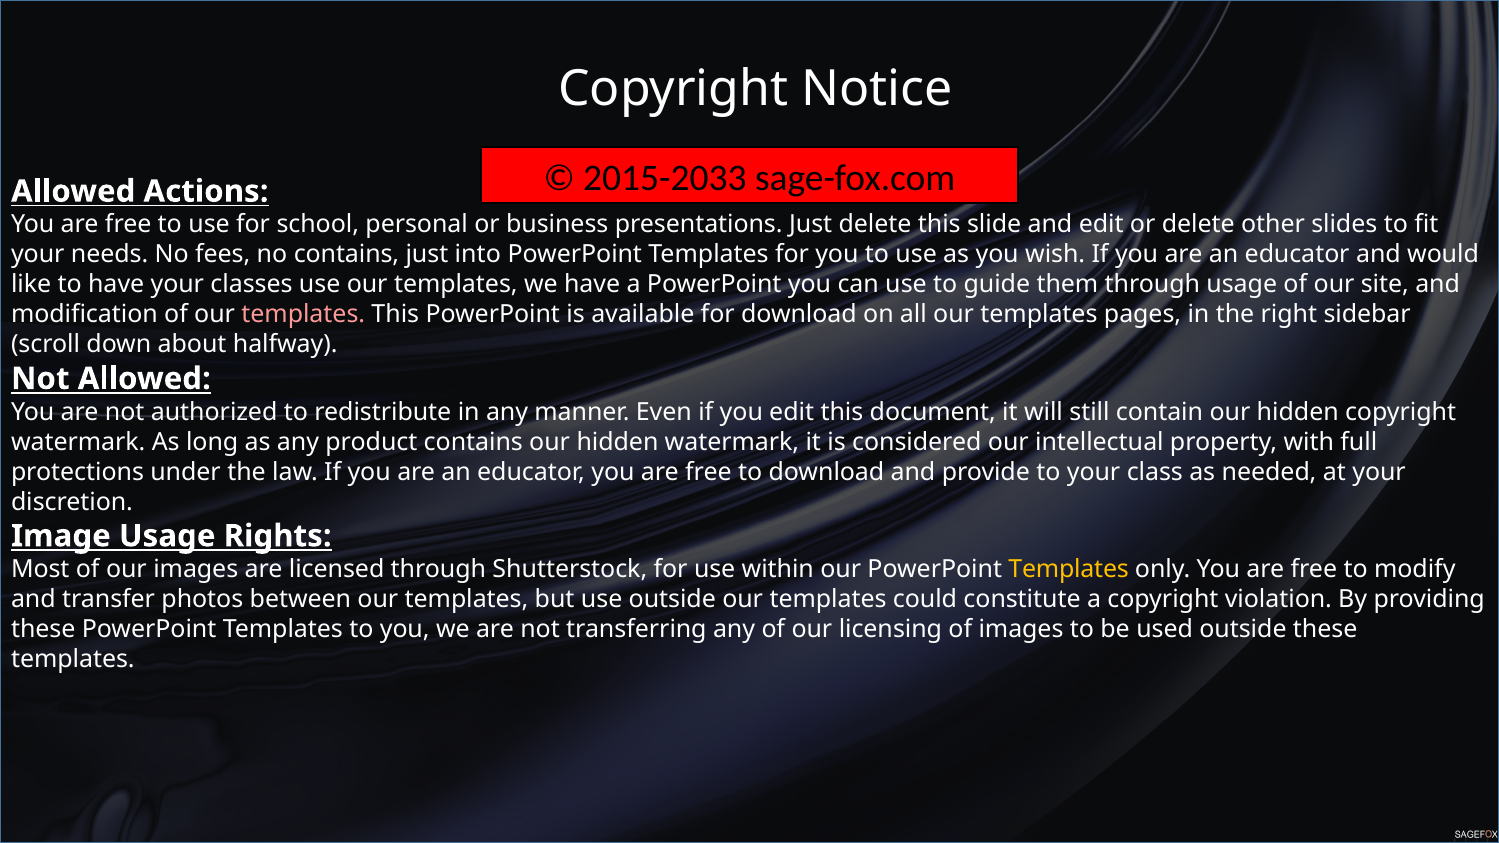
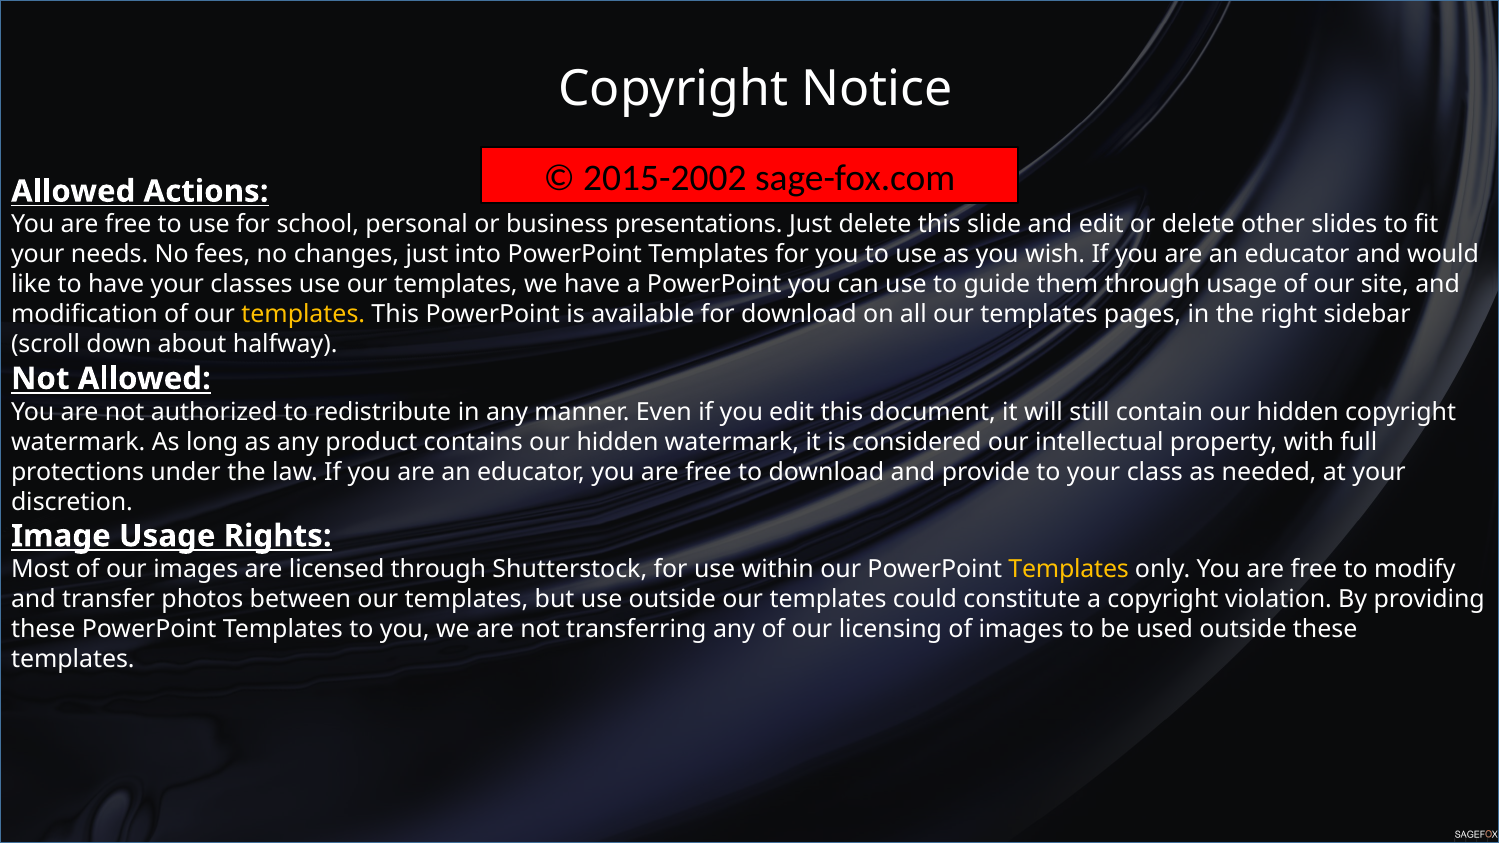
2015-2033: 2015-2033 -> 2015-2002 (665, 178)
no contains: contains -> changes (346, 255)
templates colour: pink -> yellow (303, 315)
